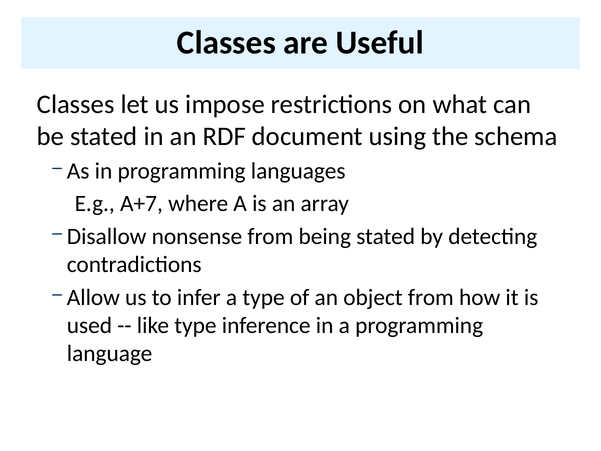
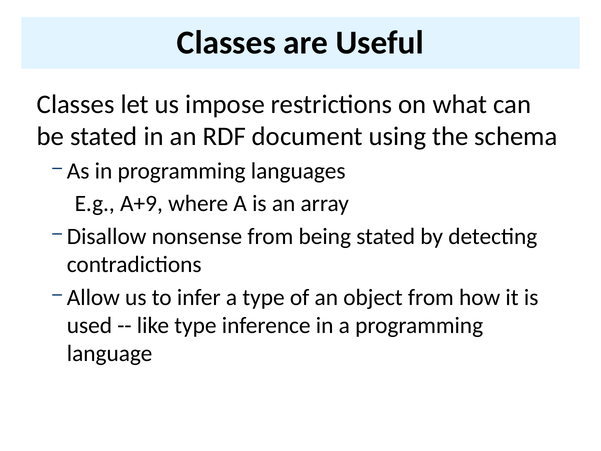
A+7: A+7 -> A+9 (141, 204)
